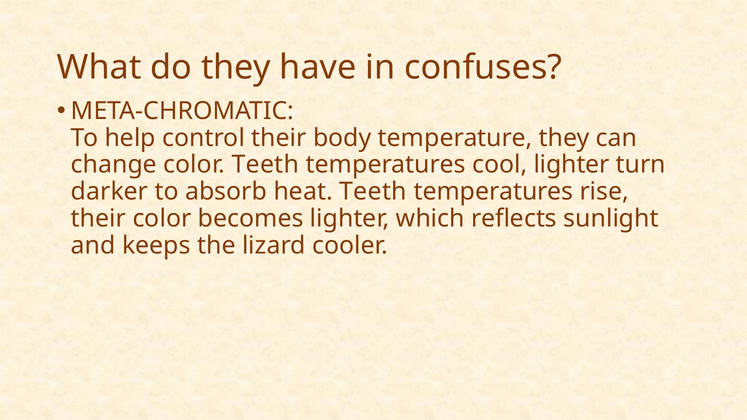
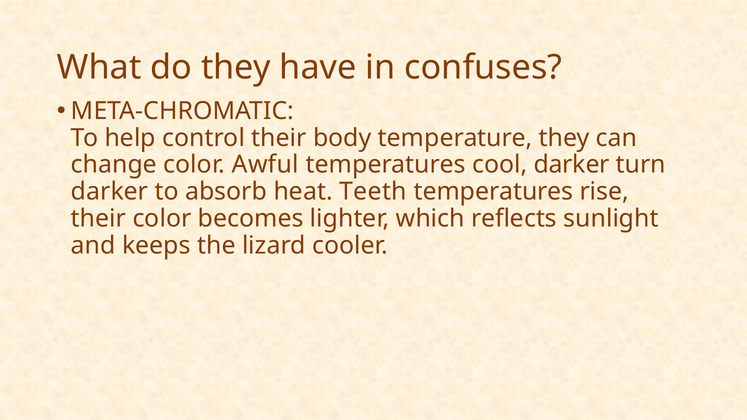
color Teeth: Teeth -> Awful (265, 165)
cool lighter: lighter -> darker (572, 165)
